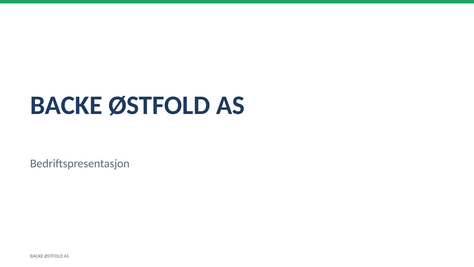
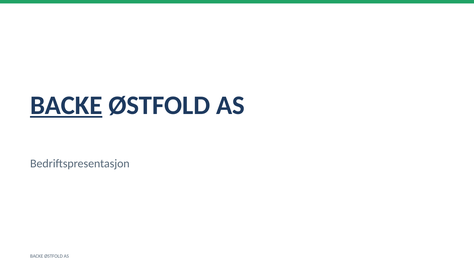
BACKE underline: none -> present (66, 105)
